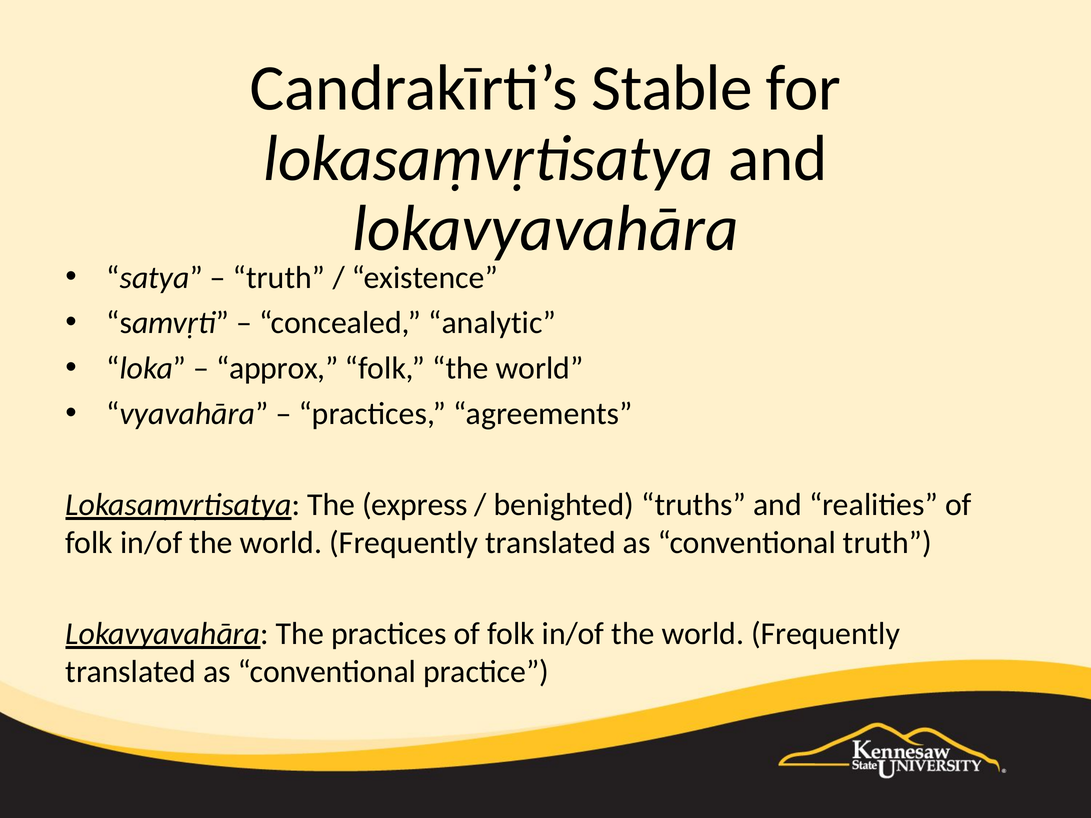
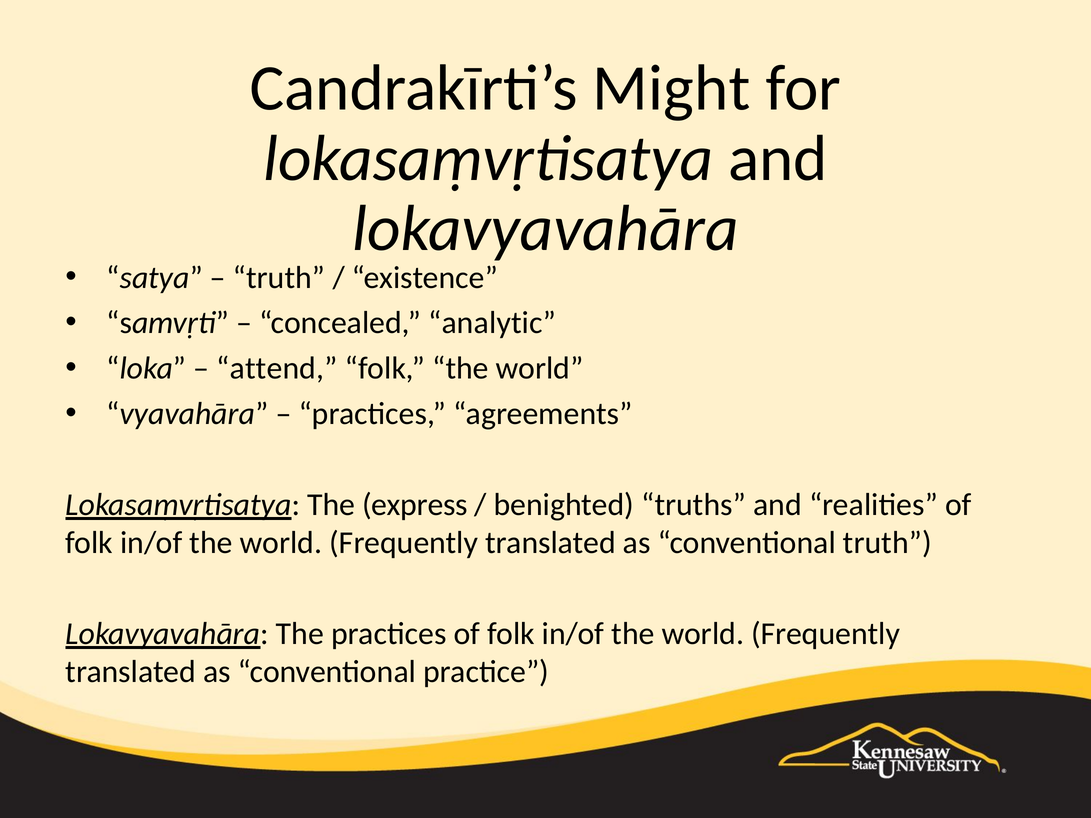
Stable: Stable -> Might (671, 88)
approx: approx -> attend (277, 369)
